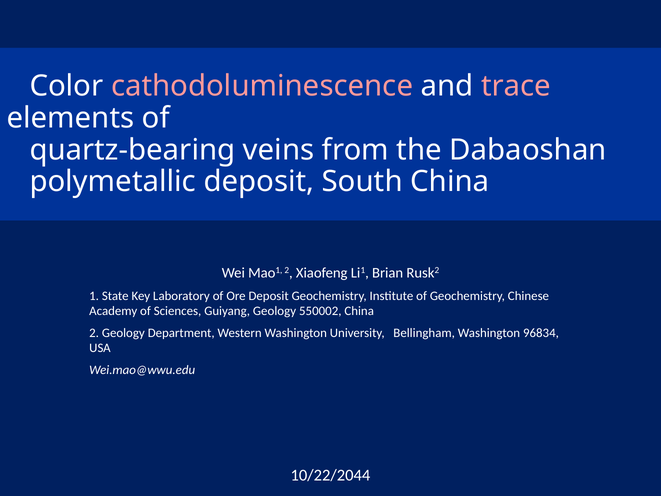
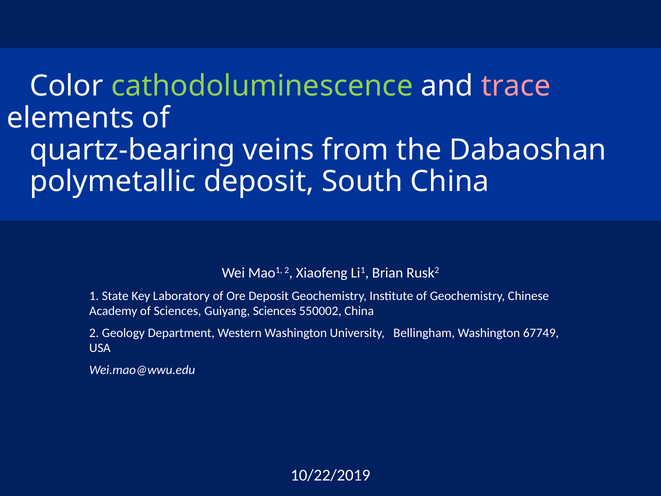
cathodoluminescence colour: pink -> light green (262, 86)
Guiyang Geology: Geology -> Sciences (275, 311)
96834: 96834 -> 67749 (541, 333)
10/22/2044: 10/22/2044 -> 10/22/2019 (330, 475)
